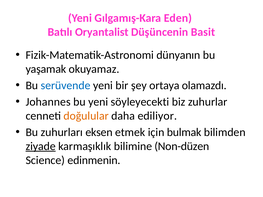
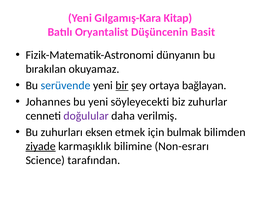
Eden: Eden -> Kitap (178, 18)
yaşamak: yaşamak -> bırakılan (46, 69)
bir underline: none -> present (122, 86)
olamazdı: olamazdı -> bağlayan (204, 86)
doğulular colour: orange -> purple (86, 116)
ediliyor: ediliyor -> verilmiş (157, 116)
Non-düzen: Non-düzen -> Non-esrarı (182, 146)
edinmenin: edinmenin -> tarafından (94, 160)
